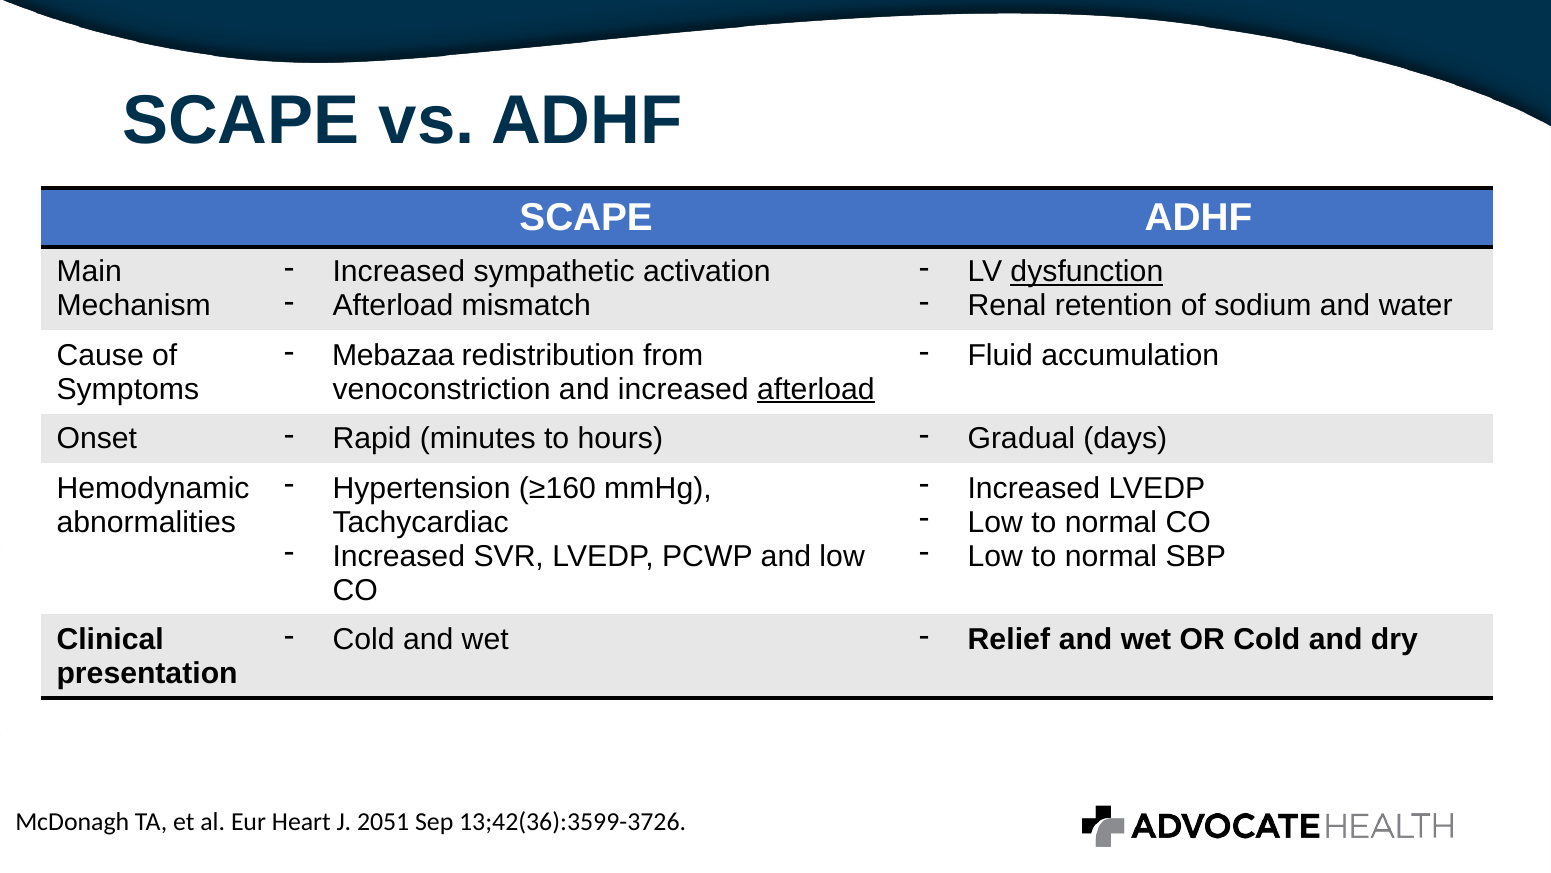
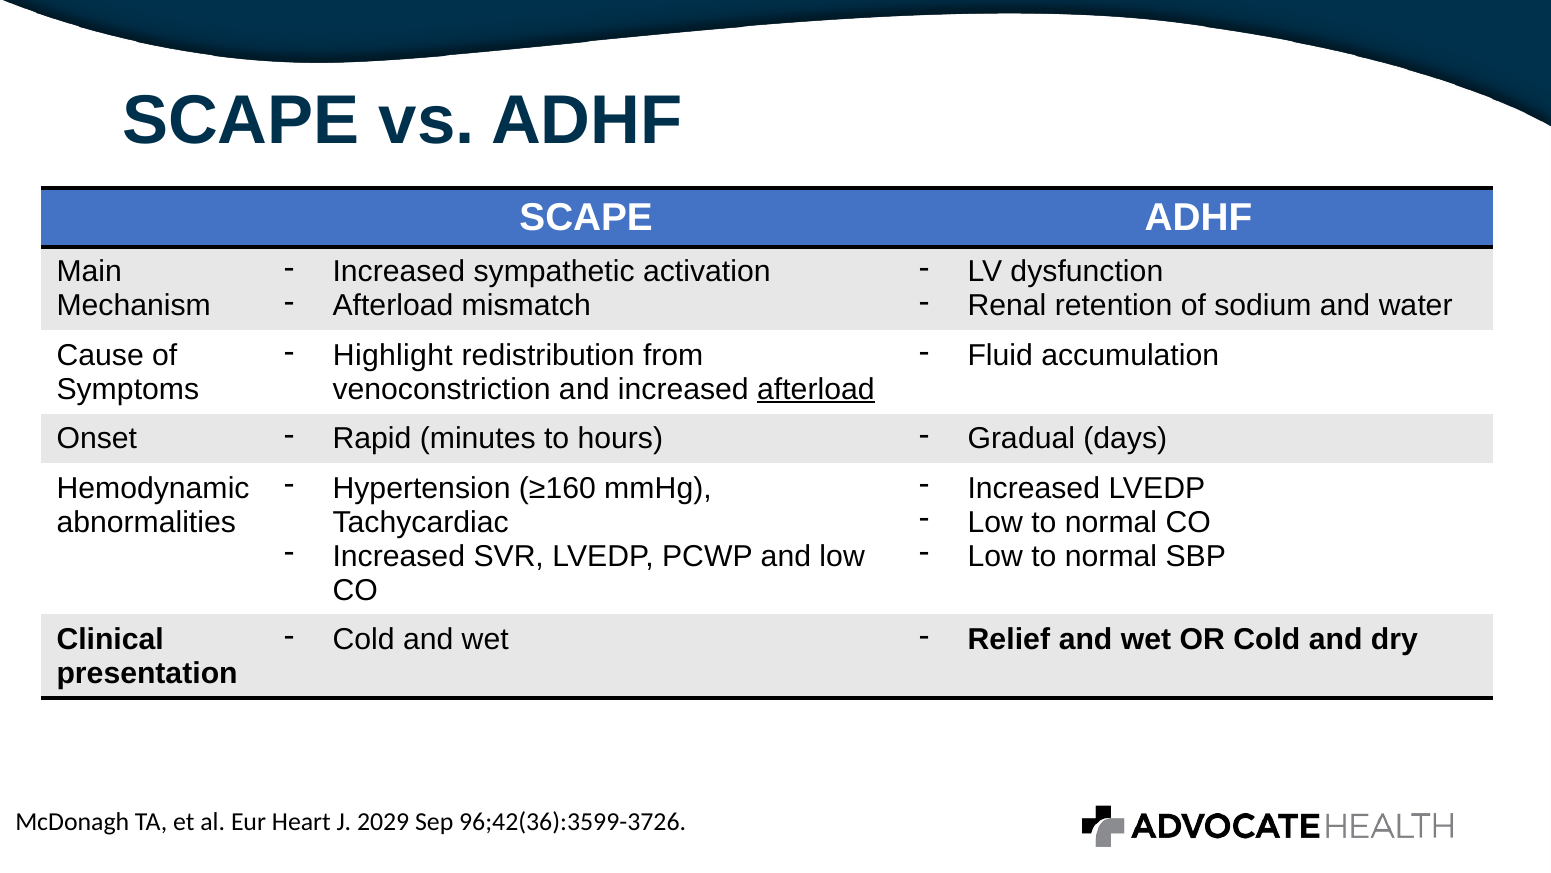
dysfunction underline: present -> none (1087, 272)
Mebazaa: Mebazaa -> Highlight (393, 355)
2051: 2051 -> 2029 (383, 822)
13;42(36):3599-3726: 13;42(36):3599-3726 -> 96;42(36):3599-3726 (573, 822)
